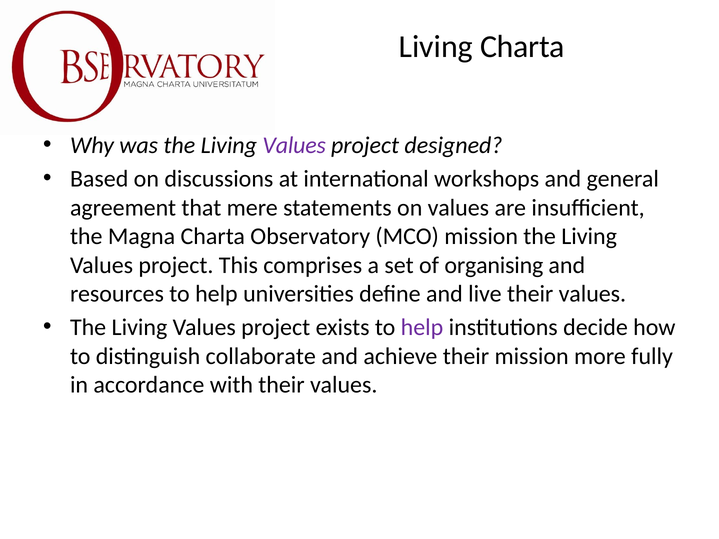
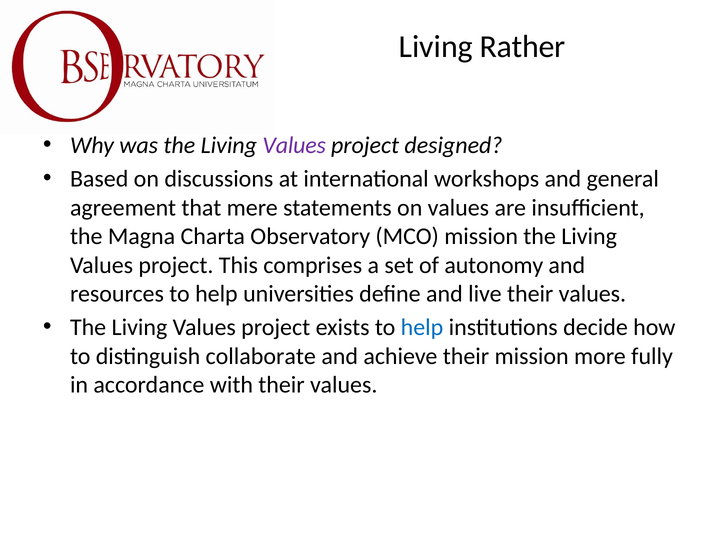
Living Charta: Charta -> Rather (522, 47)
organising: organising -> autonomy (494, 265)
help colour: purple -> blue (422, 328)
